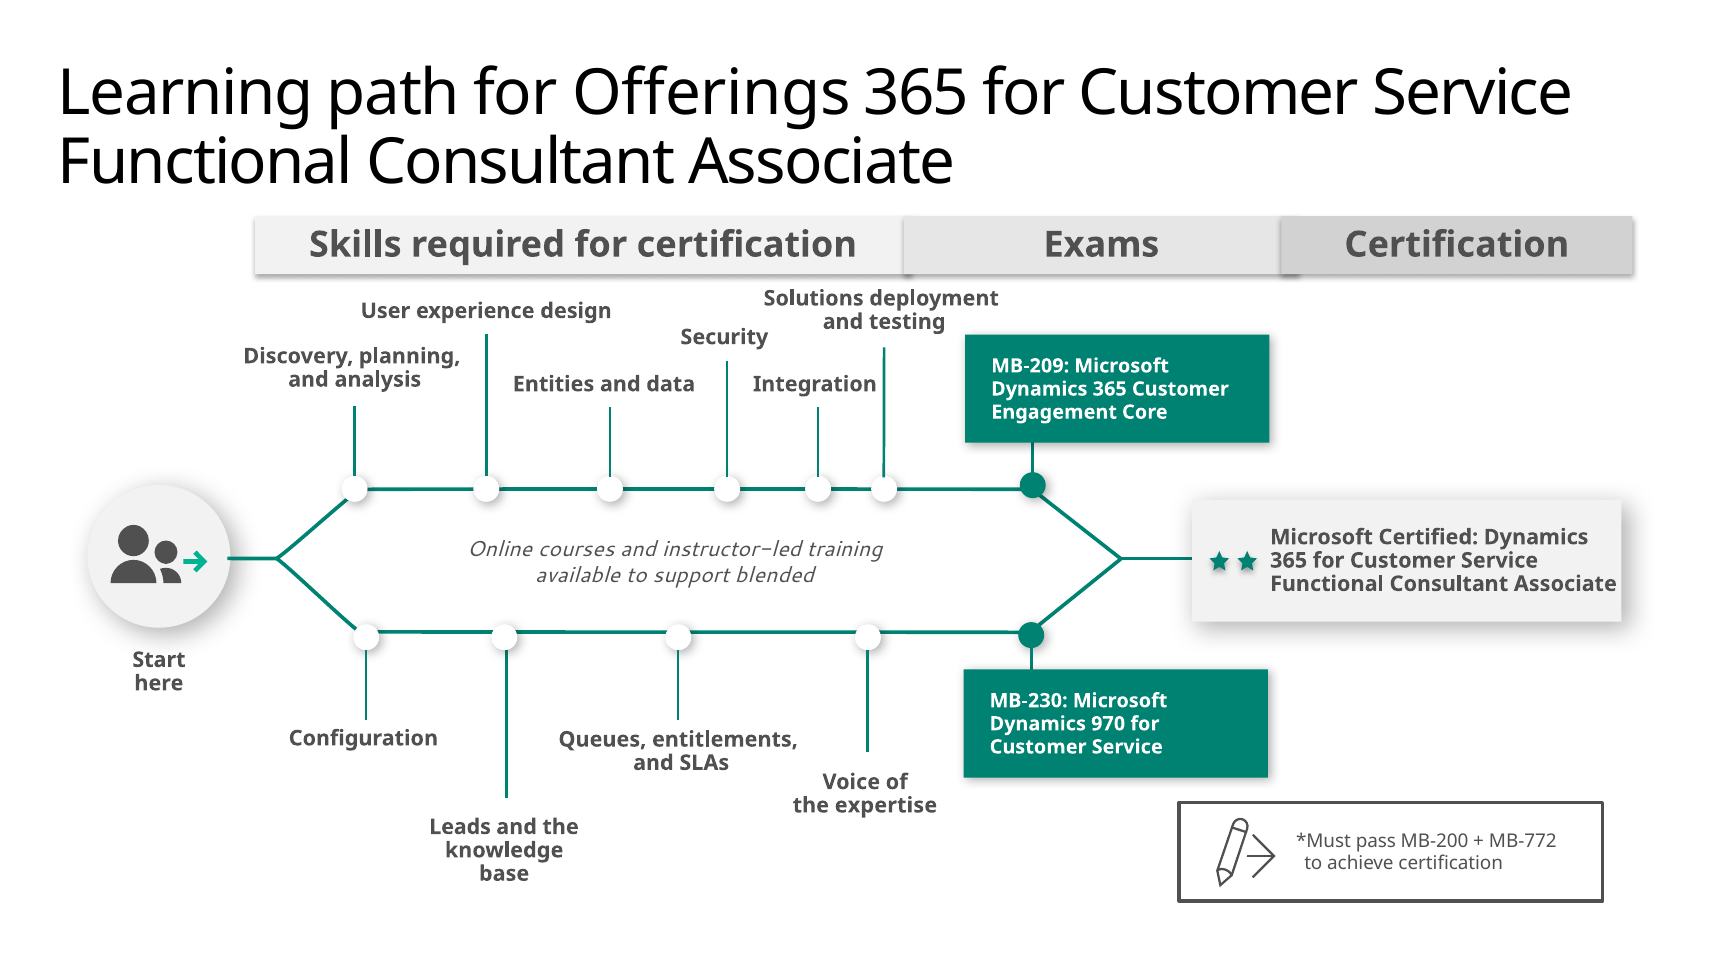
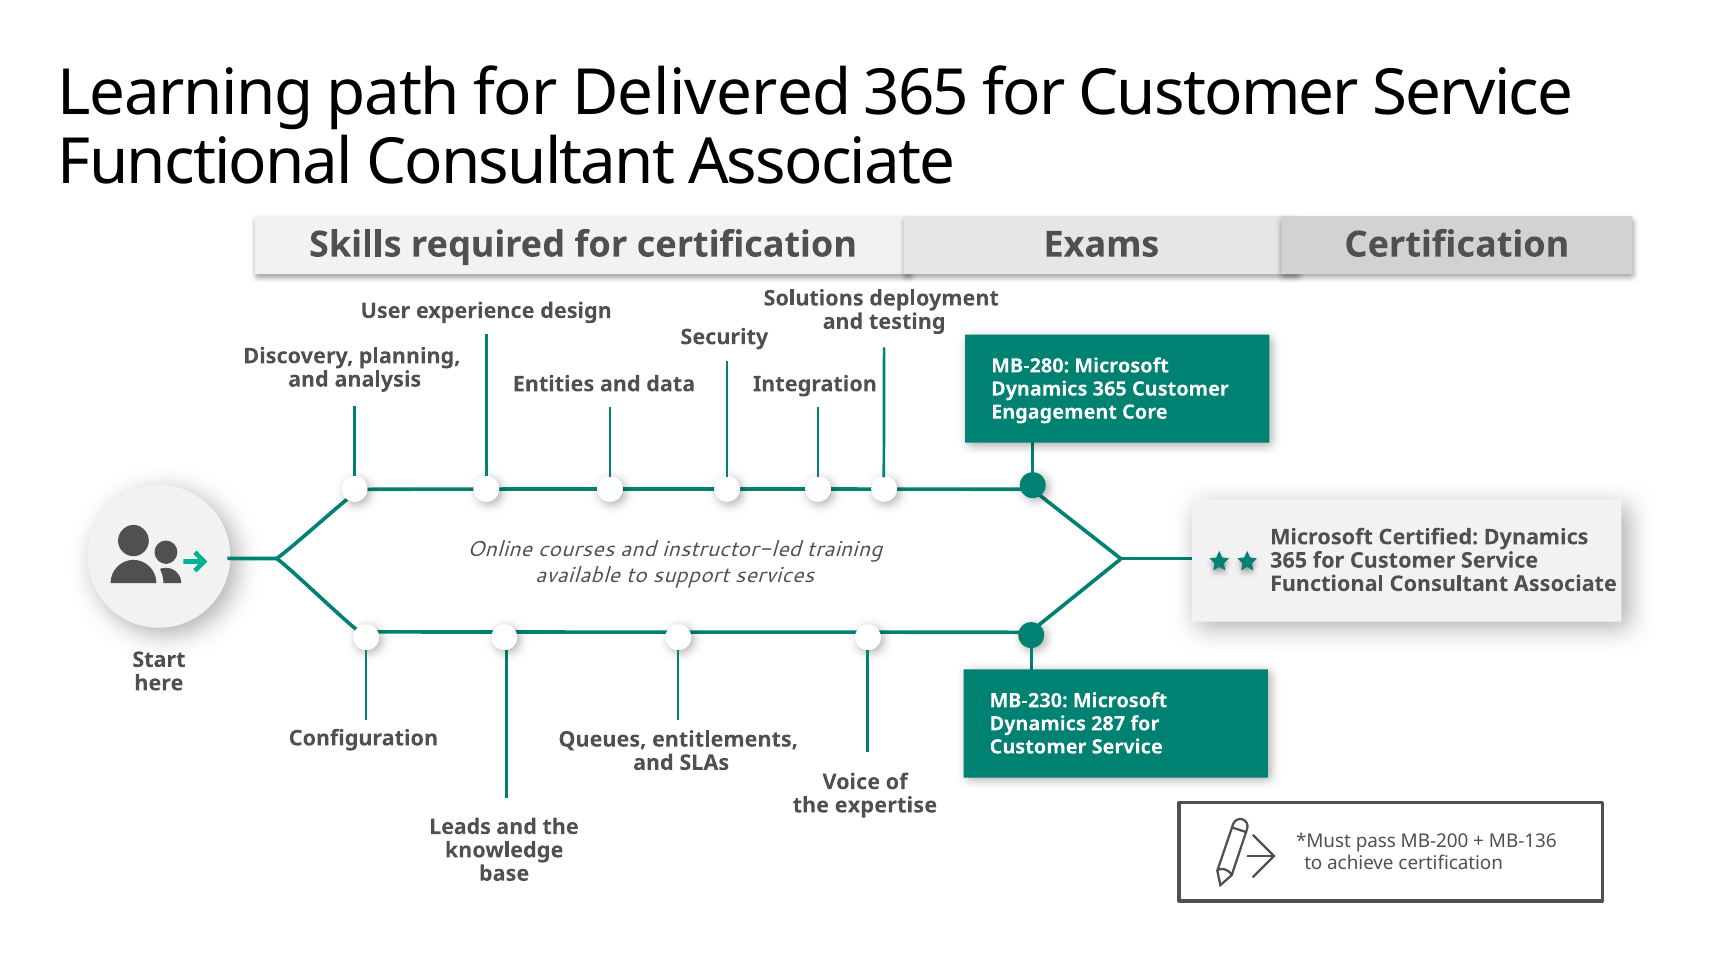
Offerings: Offerings -> Delivered (712, 94)
MB-209: MB-209 -> MB-280 (1030, 366)
blended: blended -> services (775, 576)
970: 970 -> 287 (1108, 724)
MB-772: MB-772 -> MB-136 (1523, 841)
